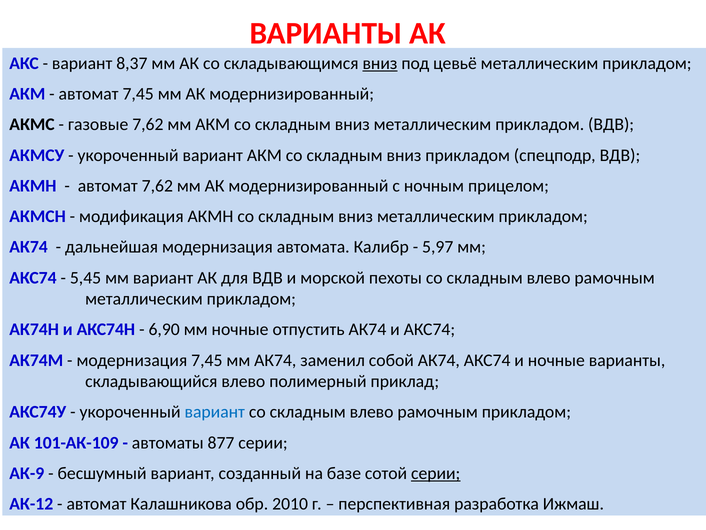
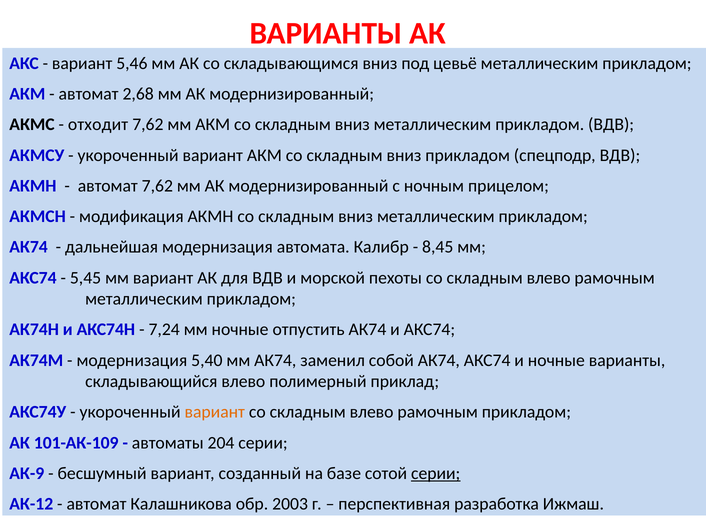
8,37: 8,37 -> 5,46 (132, 63)
вниз underline: present -> none (380, 63)
автомат 7,45: 7,45 -> 2,68 (138, 94)
газовые: газовые -> отходит (98, 124)
5,97: 5,97 -> 8,45 (438, 247)
6,90: 6,90 -> 7,24 (164, 329)
модернизация 7,45: 7,45 -> 5,40 (207, 360)
вариант colour: blue -> orange (215, 412)
877: 877 -> 204 (221, 442)
2010: 2010 -> 2003 (290, 503)
